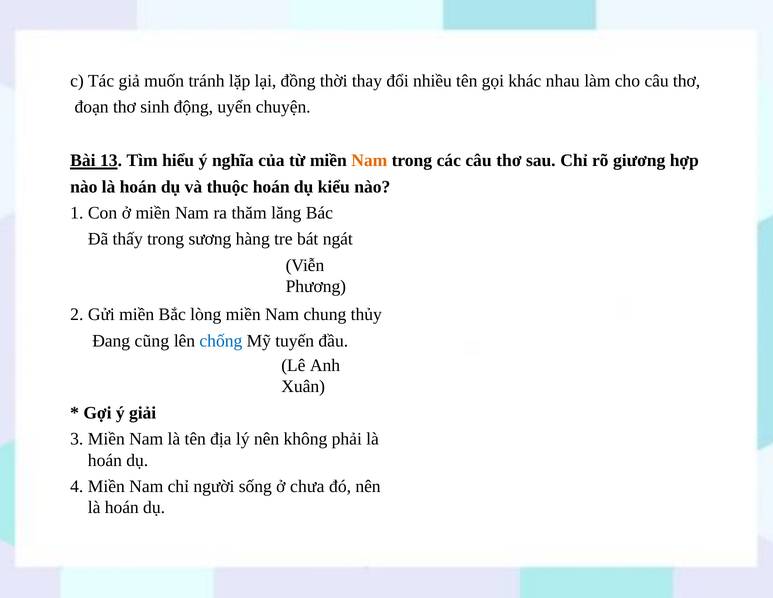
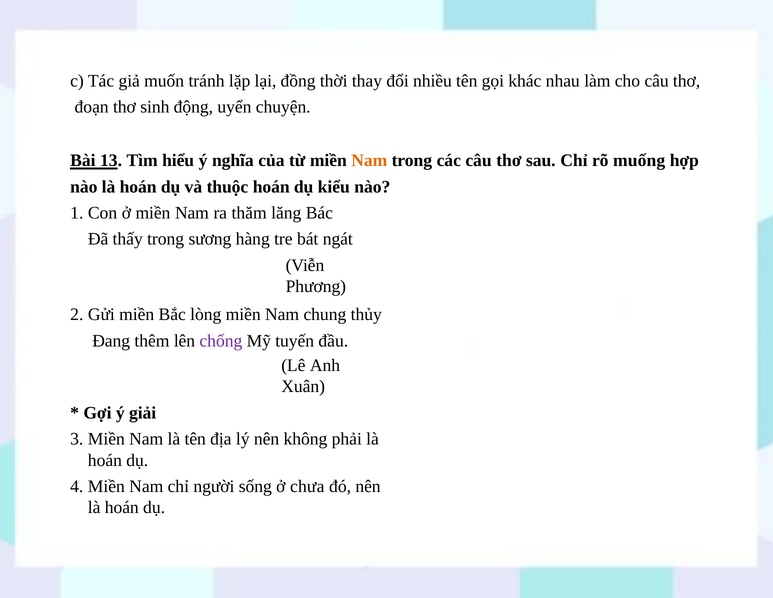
giương: giương -> muống (639, 160)
cũng: cũng -> thêm (152, 341)
chống colour: blue -> purple (221, 341)
